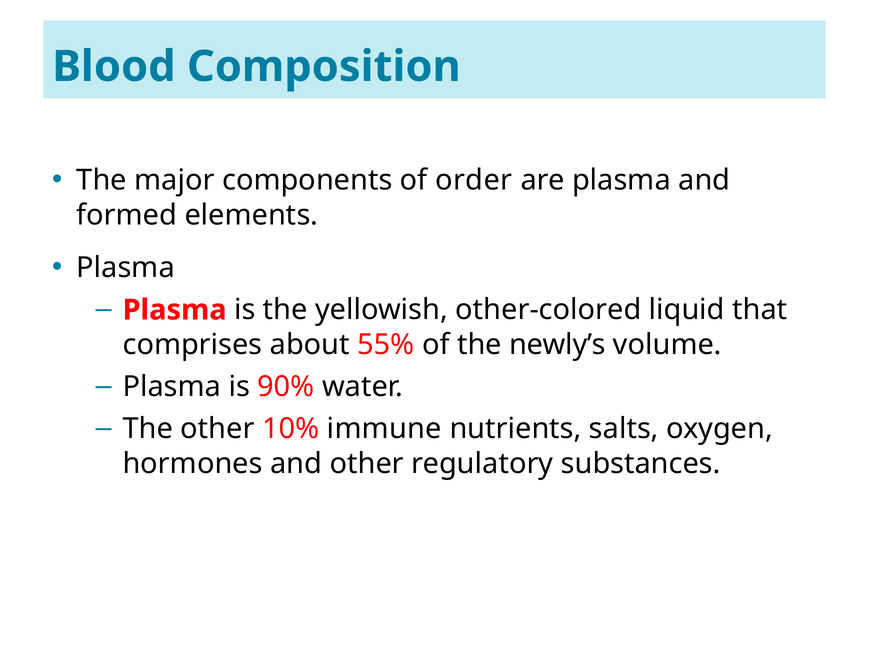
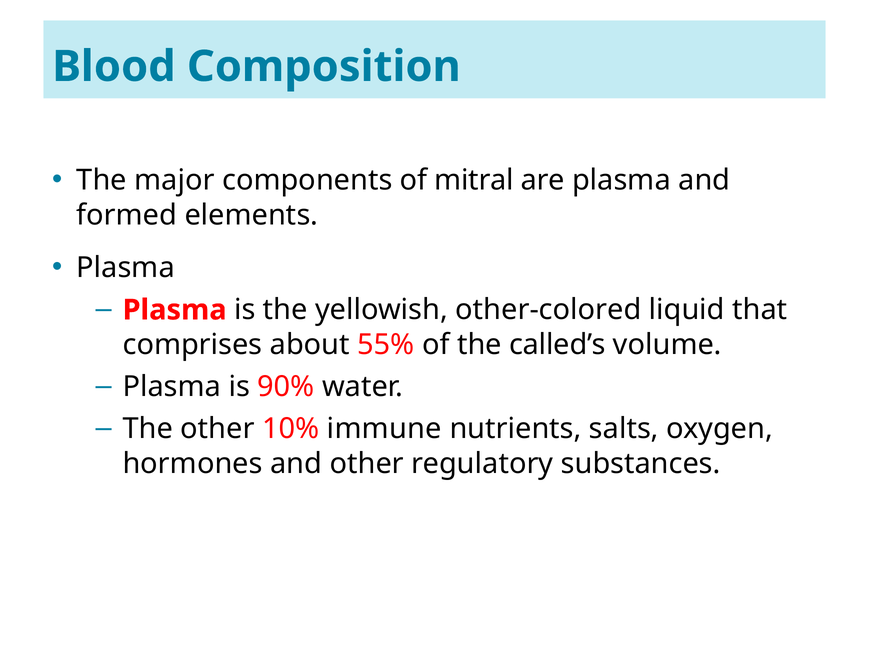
order: order -> mitral (474, 180)
newly’s: newly’s -> called’s (558, 345)
